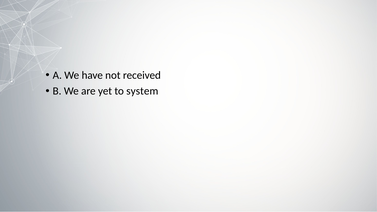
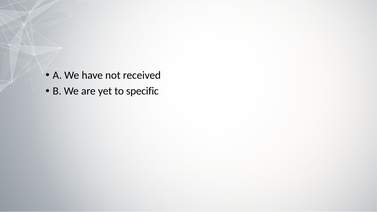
system: system -> specific (142, 91)
